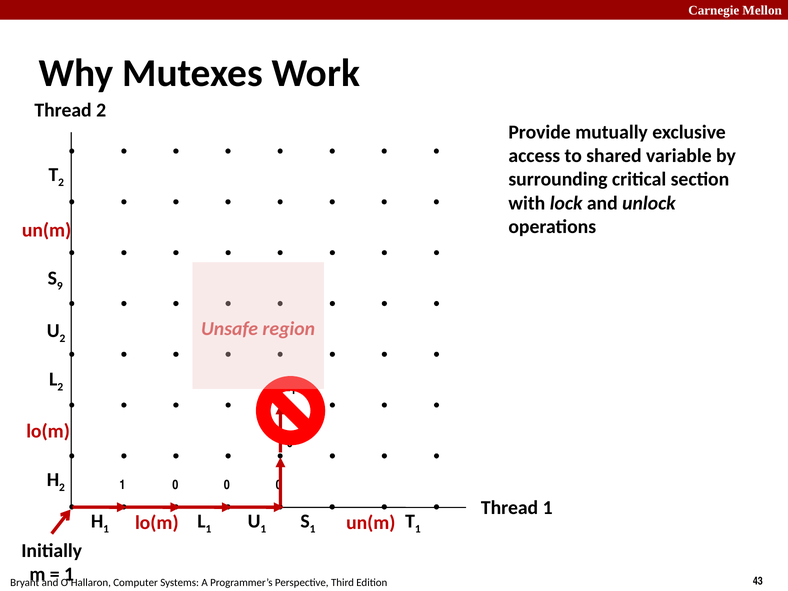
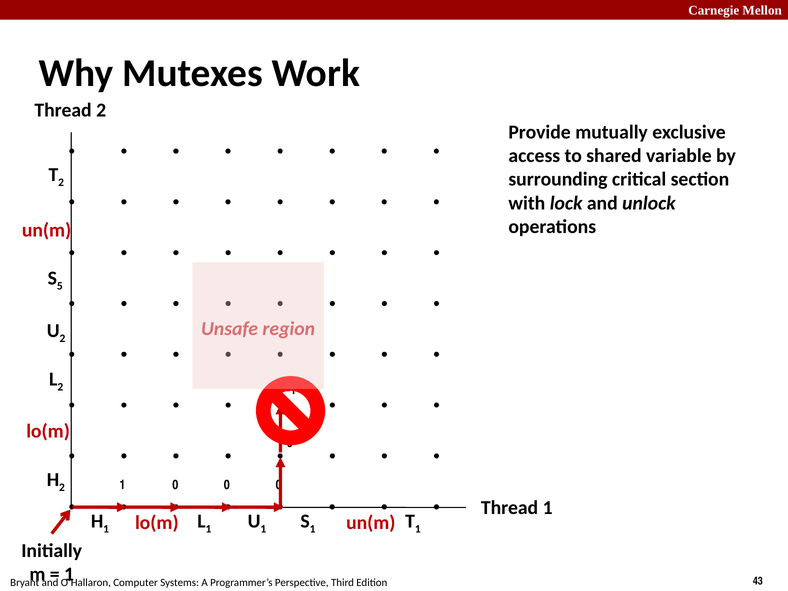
9: 9 -> 5 (60, 286)
